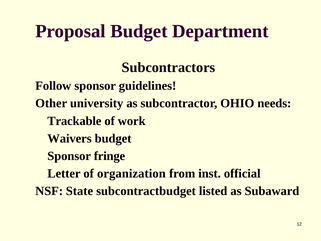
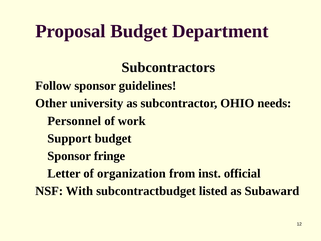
Trackable: Trackable -> Personnel (74, 121)
Waivers: Waivers -> Support (69, 138)
State: State -> With (79, 191)
